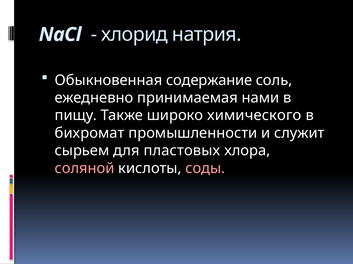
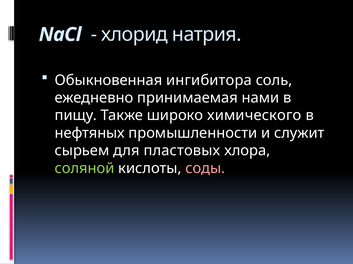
содержание: содержание -> ингибитора (209, 80)
бихромат: бихромат -> нефтяных (90, 133)
соляной colour: pink -> light green (85, 169)
